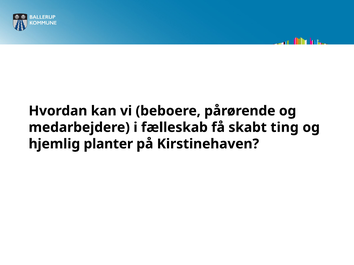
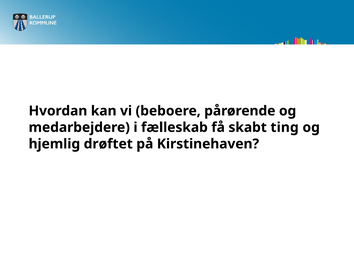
planter: planter -> drøftet (108, 144)
